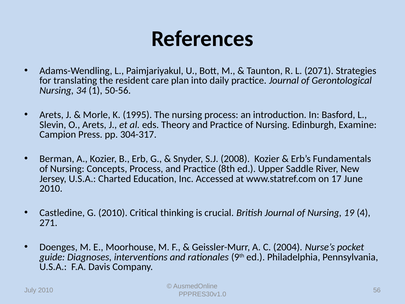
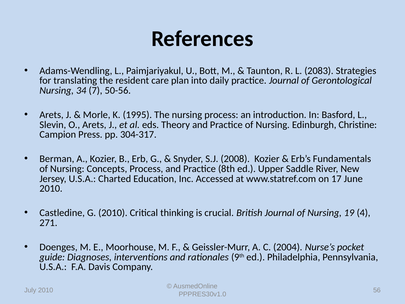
2071: 2071 -> 2083 (319, 71)
1: 1 -> 7 (96, 90)
Examine: Examine -> Christine (358, 125)
